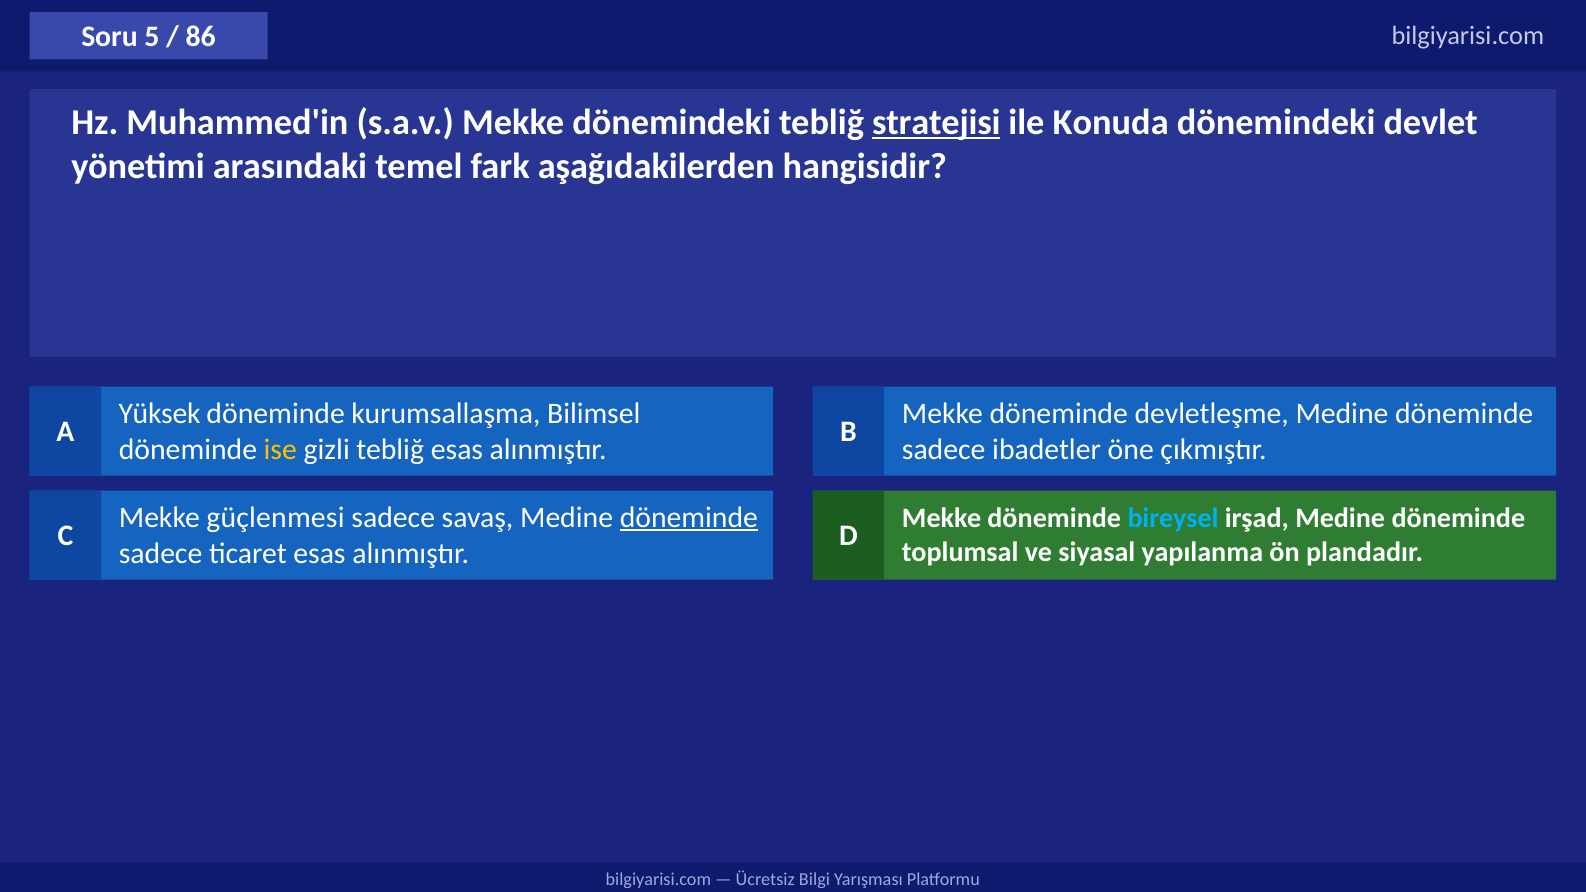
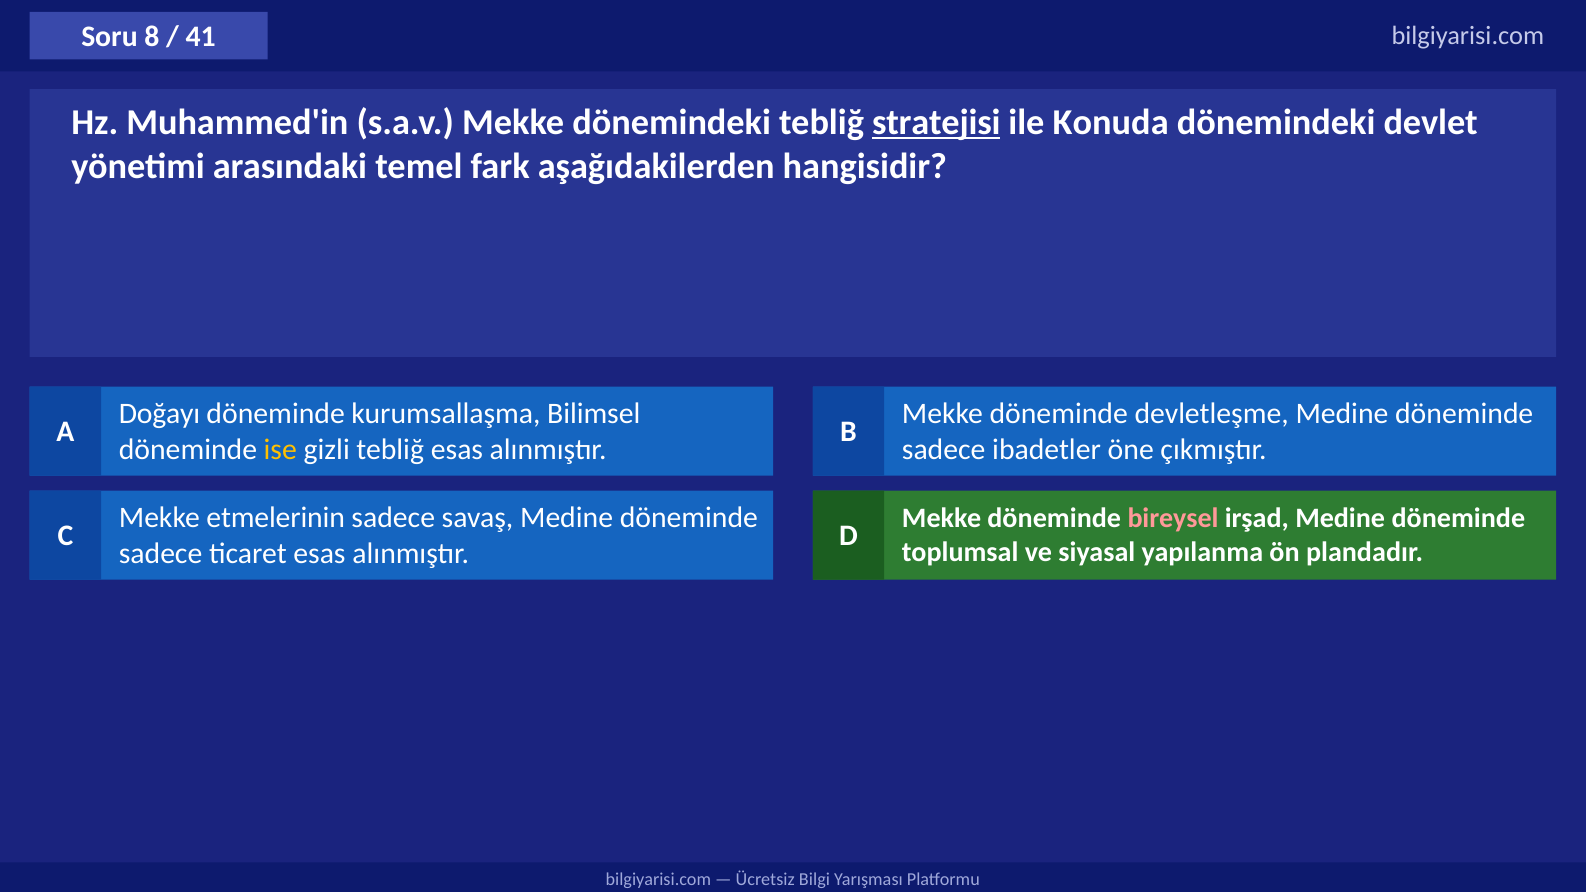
5: 5 -> 8 (152, 36)
86: 86 -> 41 (201, 36)
Yüksek: Yüksek -> Doğayı (160, 413)
güçlenmesi: güçlenmesi -> etmelerinin (276, 517)
döneminde underline: present -> none (689, 517)
bireysel colour: light blue -> pink (1173, 518)
